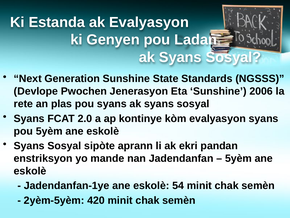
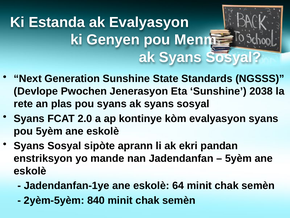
Ladan: Ladan -> Menm (196, 40)
2006: 2006 -> 2038 (261, 91)
54: 54 -> 64 (178, 185)
420: 420 -> 840 (96, 200)
